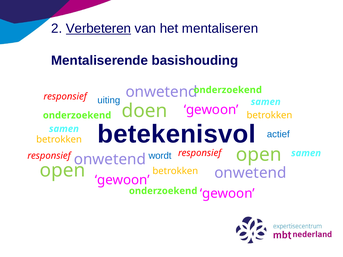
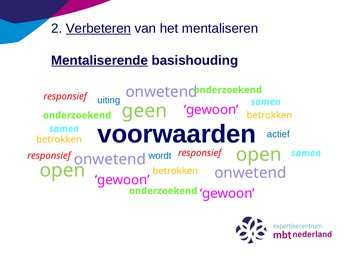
Mentaliserende underline: none -> present (100, 61)
doen: doen -> geen (144, 111)
betekenisvol: betekenisvol -> voorwaarden (177, 134)
